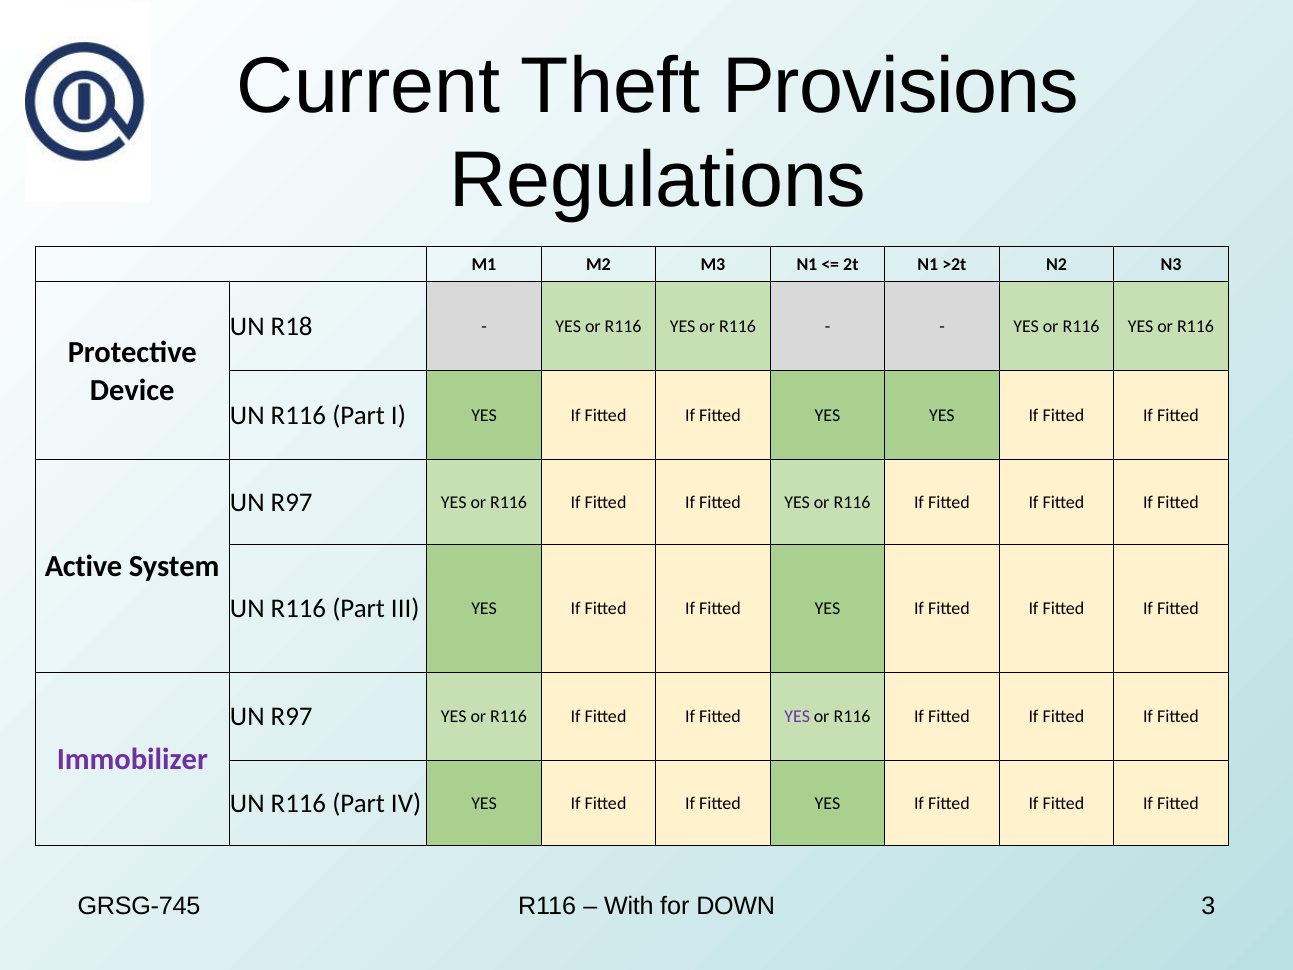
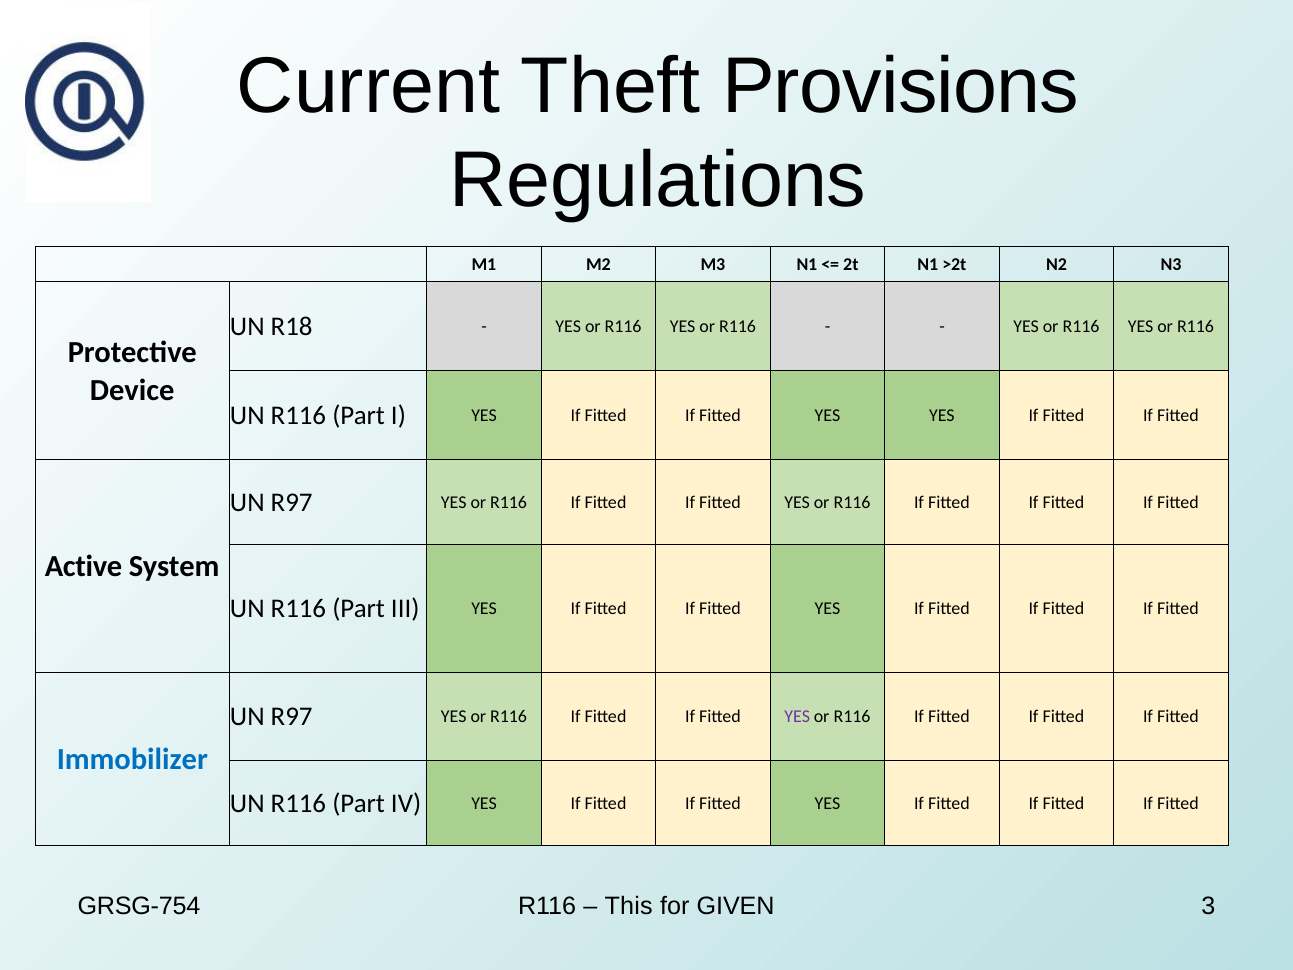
Immobilizer colour: purple -> blue (132, 759)
GRSG-745: GRSG-745 -> GRSG-754 (139, 906)
With: With -> This (629, 906)
DOWN: DOWN -> GIVEN (736, 906)
